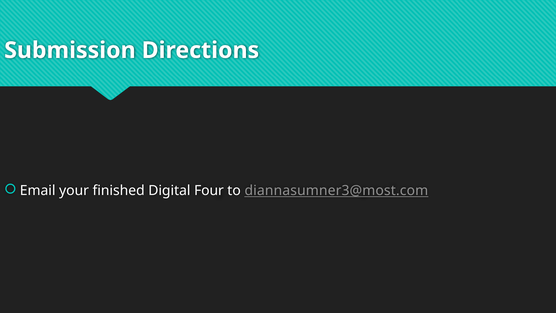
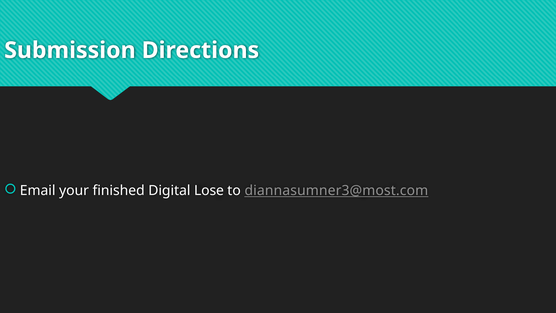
Four: Four -> Lose (209, 190)
